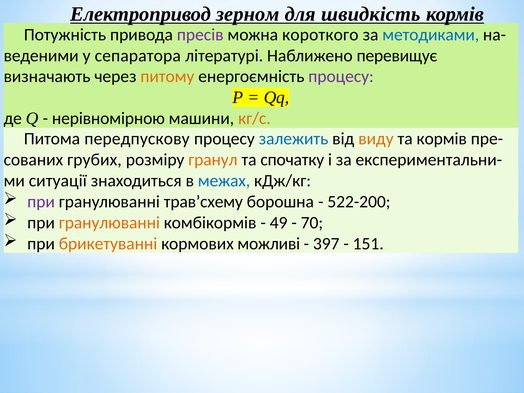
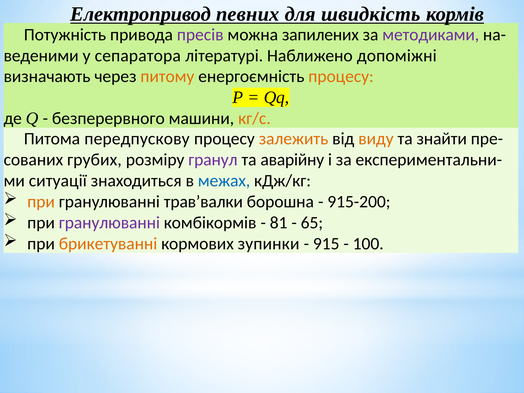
зерном: зерном -> певних (248, 14)
короткого: короткого -> запилених (320, 35)
методиками colour: blue -> purple (431, 35)
перевищує: перевищує -> допоміжні (397, 56)
процесу colour: purple -> orange (341, 77)
нерівномірною: нерівномірною -> безперервного (108, 118)
залежить colour: blue -> orange (294, 139)
та кормів: кормів -> знайти (442, 139)
гранул colour: orange -> purple (213, 160)
спочатку: спочатку -> аварійну (292, 160)
при colour: purple -> orange (41, 202)
трав’схему: трав’схему -> трав’валки (203, 202)
522-200: 522-200 -> 915-200 (359, 202)
гранулюванні colour: orange -> purple (109, 223)
49: 49 -> 81 (279, 223)
70: 70 -> 65 (312, 223)
можливі: можливі -> зупинки (269, 244)
397: 397 -> 915 (326, 244)
151: 151 -> 100 (368, 244)
